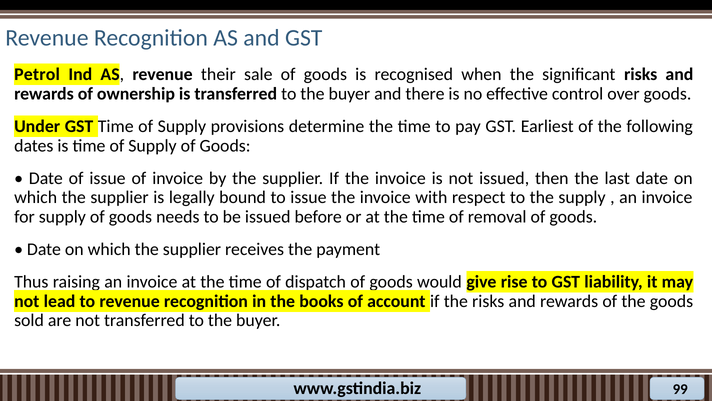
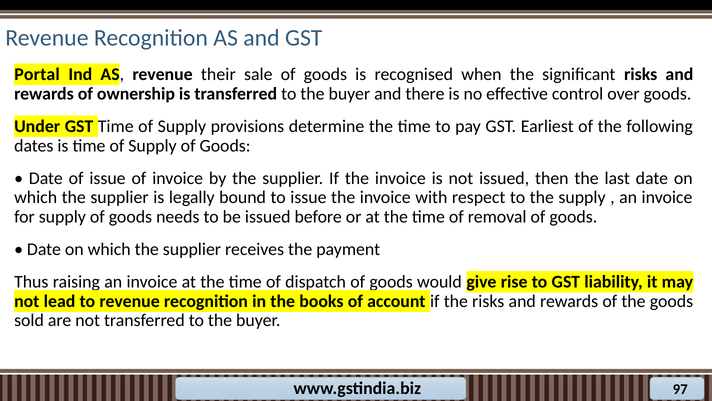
Petrol: Petrol -> Portal (37, 74)
99: 99 -> 97 (680, 389)
